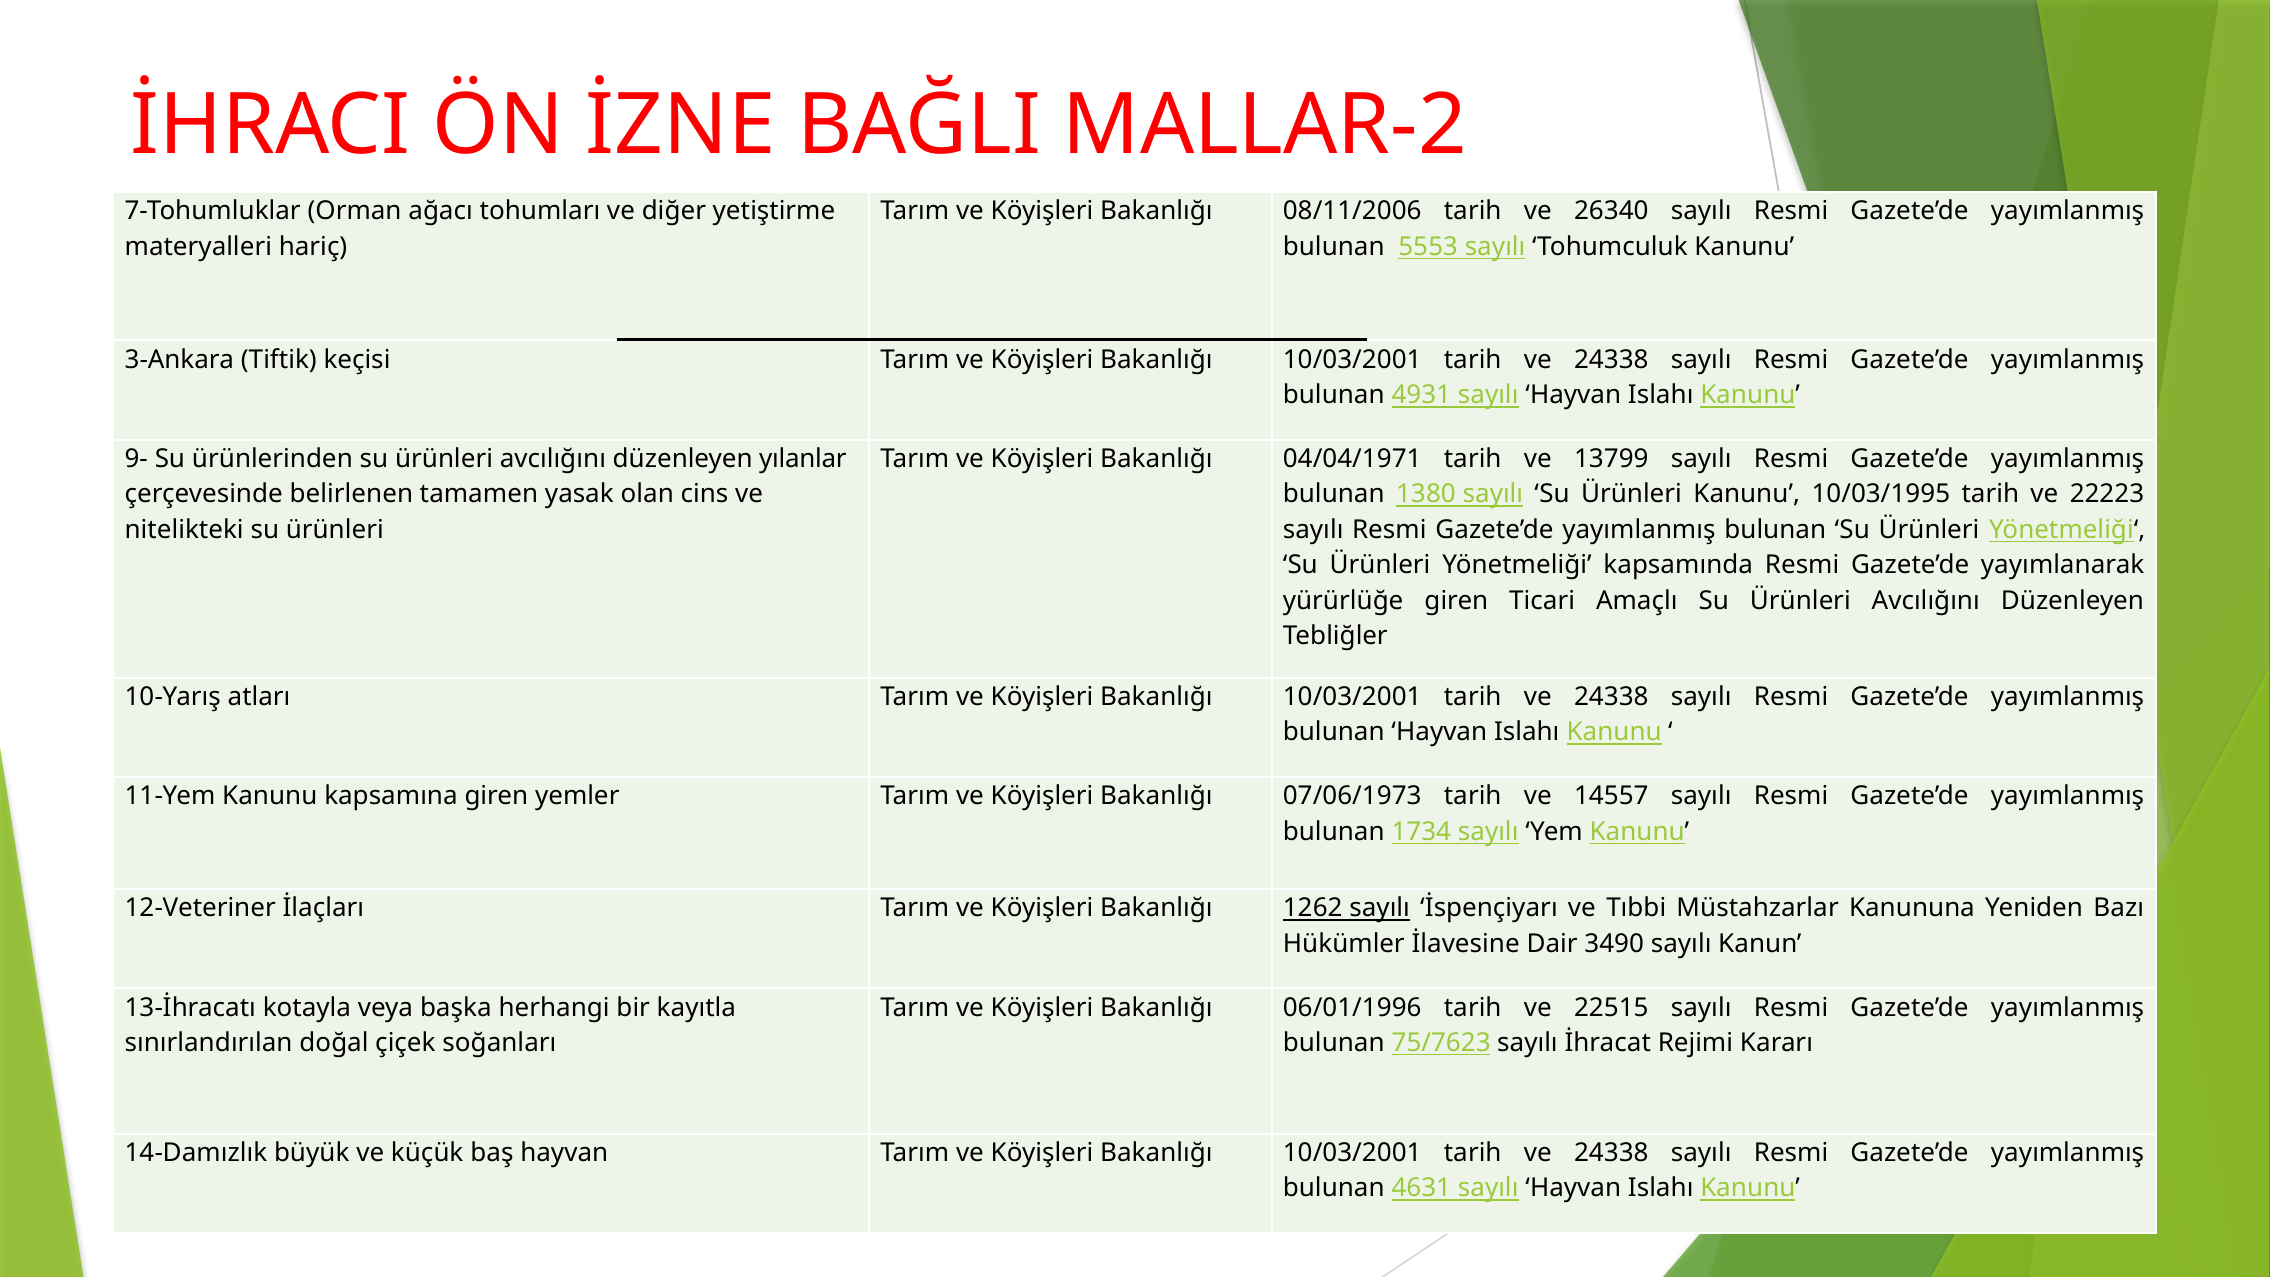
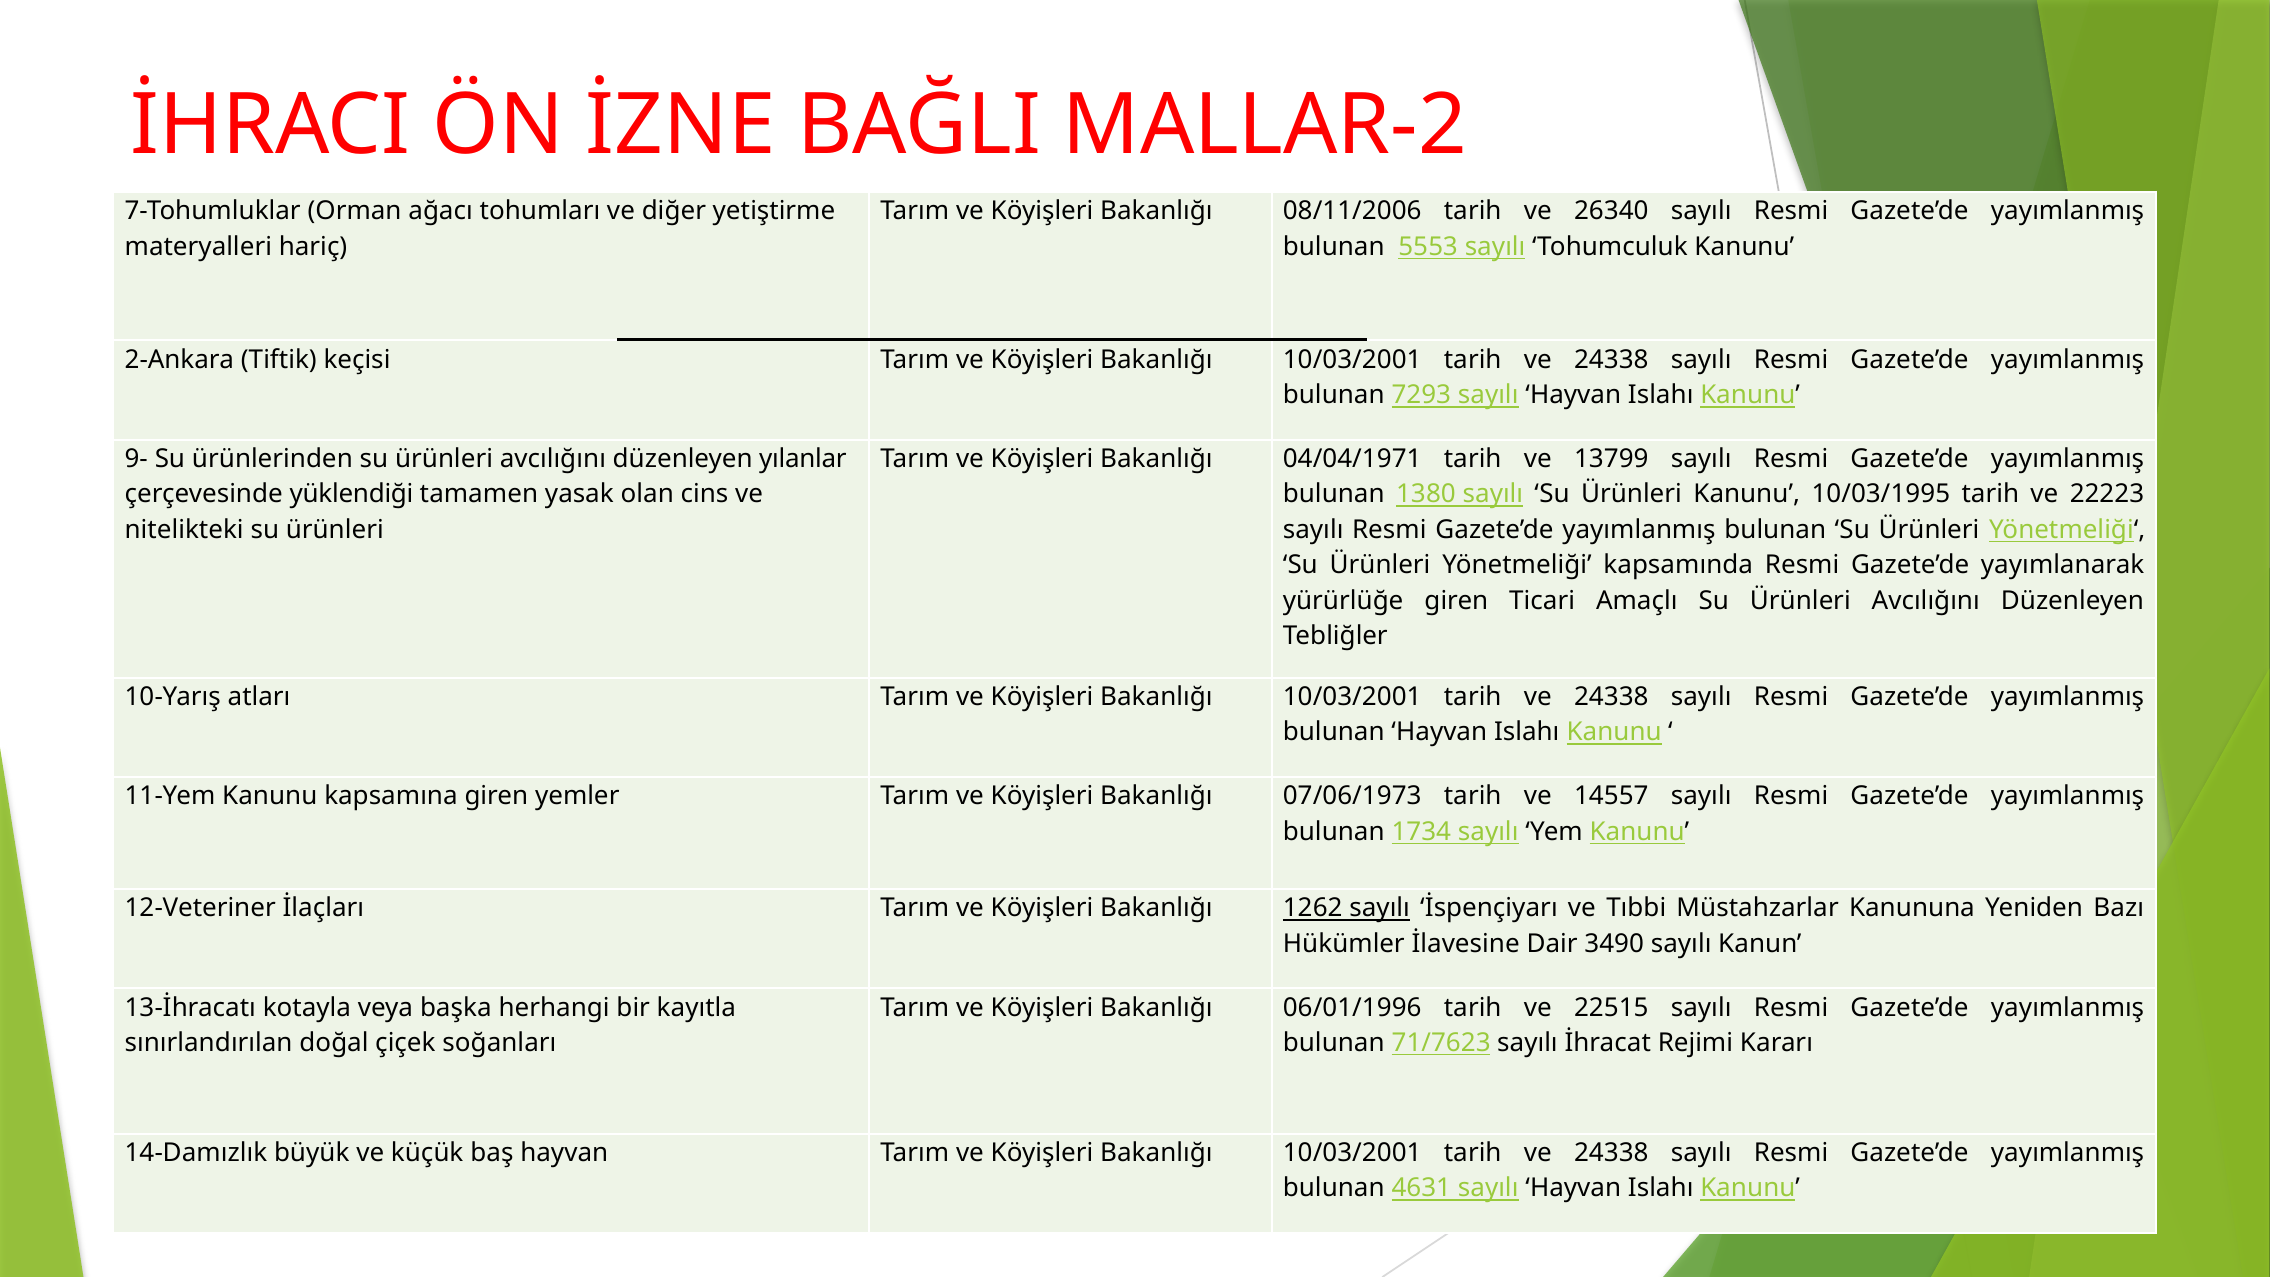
3-Ankara: 3-Ankara -> 2-Ankara (179, 360)
4931: 4931 -> 7293 (1421, 395)
belirlenen: belirlenen -> yüklendiği (352, 494)
75/7623: 75/7623 -> 71/7623 (1441, 1043)
